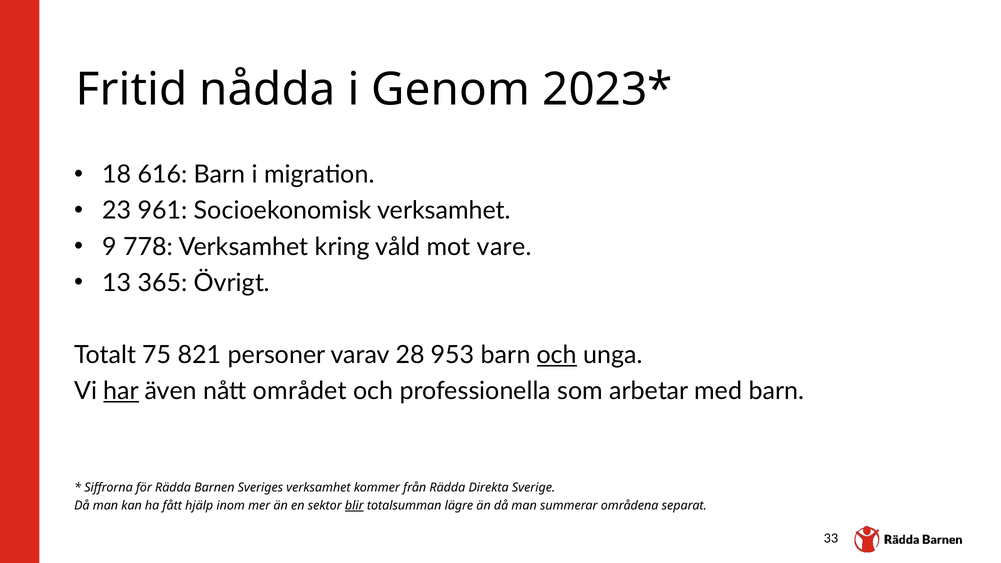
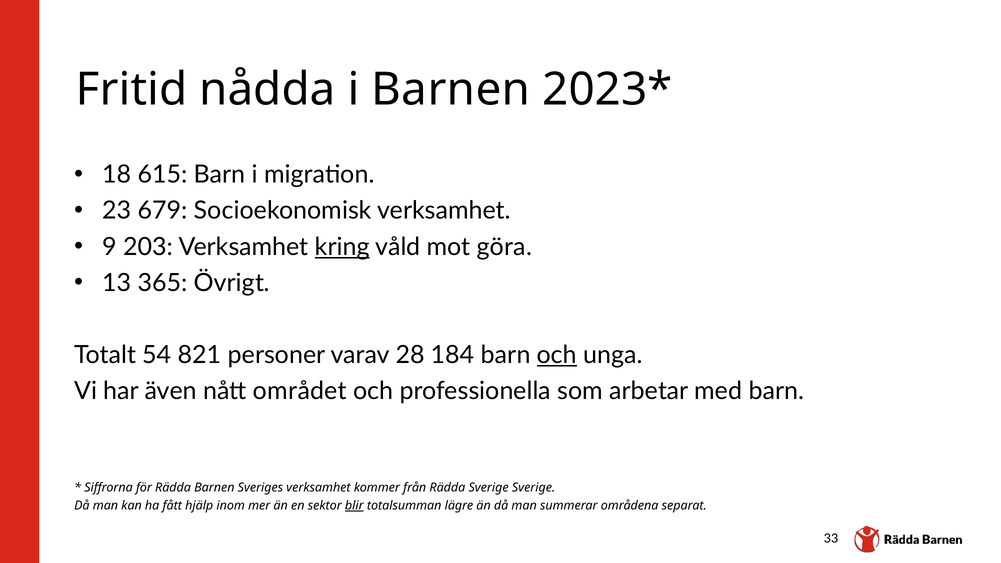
i Genom: Genom -> Barnen (451, 89)
616: 616 -> 615 (163, 175)
961: 961 -> 679 (163, 211)
778: 778 -> 203 (148, 247)
kring underline: none -> present (342, 247)
vare: vare -> göra (504, 247)
75: 75 -> 54 (157, 355)
953: 953 -> 184 (453, 355)
har underline: present -> none (121, 391)
Rädda Direkta: Direkta -> Sverige (489, 488)
